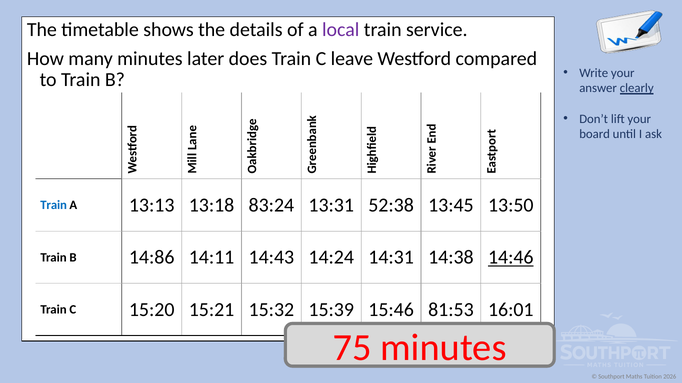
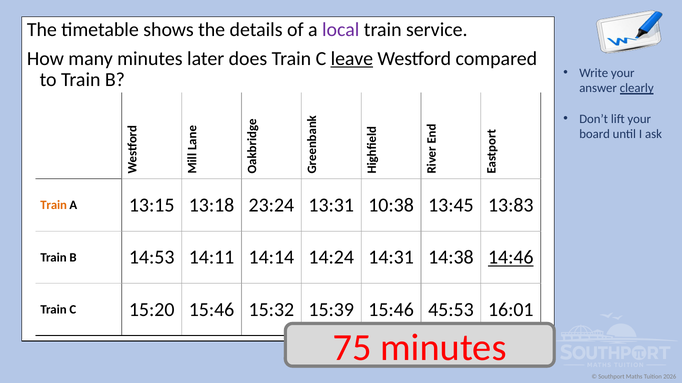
leave underline: none -> present (352, 59)
Train colour: blue -> orange (54, 205)
13:13: 13:13 -> 13:15 (152, 206)
83:24: 83:24 -> 23:24 (271, 206)
52:38: 52:38 -> 10:38 (391, 206)
13:50: 13:50 -> 13:83 (511, 206)
14:86: 14:86 -> 14:53 (152, 258)
14:43: 14:43 -> 14:14 (271, 258)
15:20 15:21: 15:21 -> 15:46 (212, 310)
81:53: 81:53 -> 45:53 (451, 310)
